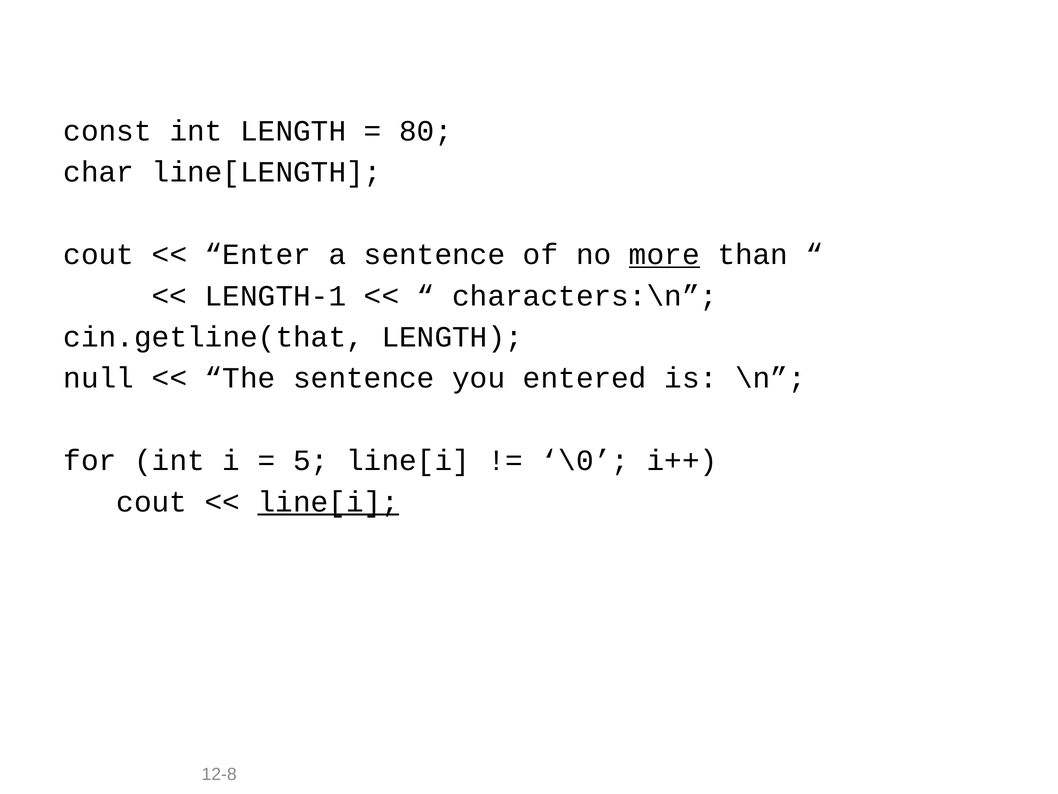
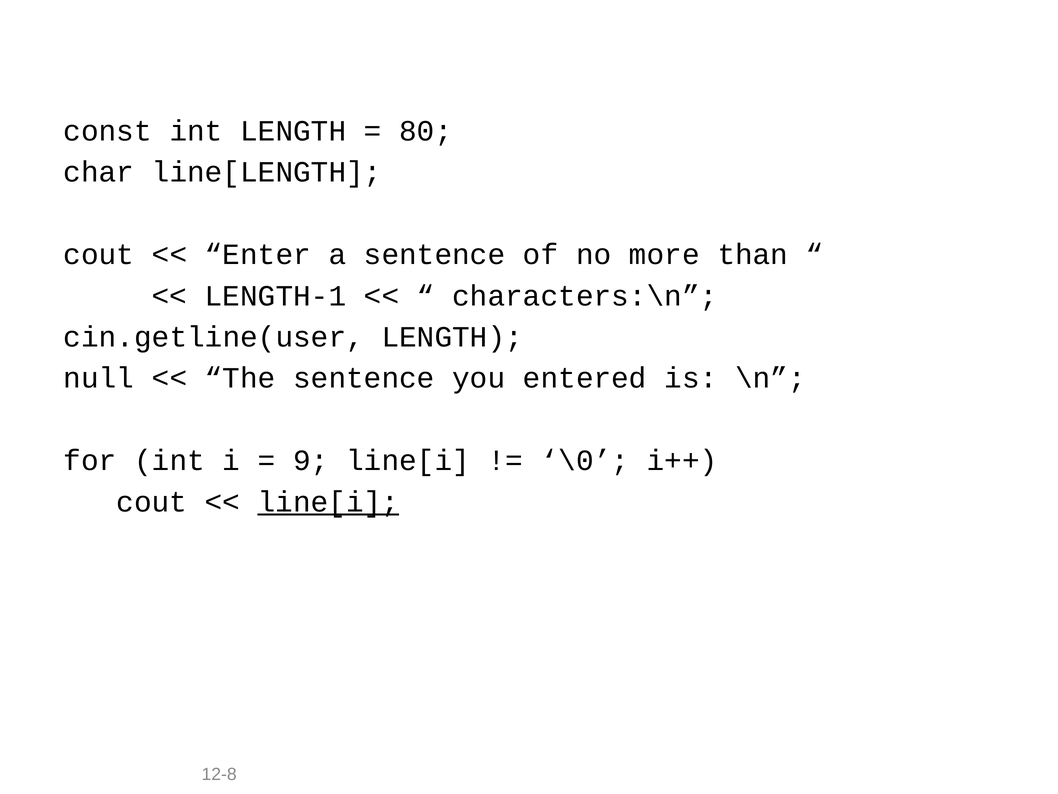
more underline: present -> none (664, 254)
cin.getline(that: cin.getline(that -> cin.getline(user (214, 337)
5: 5 -> 9 (311, 460)
